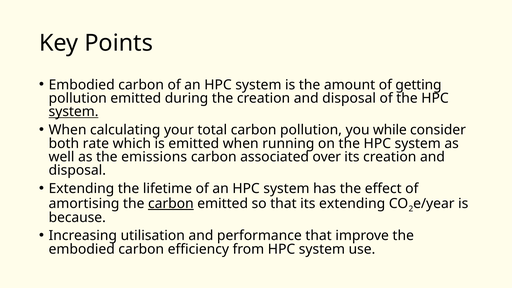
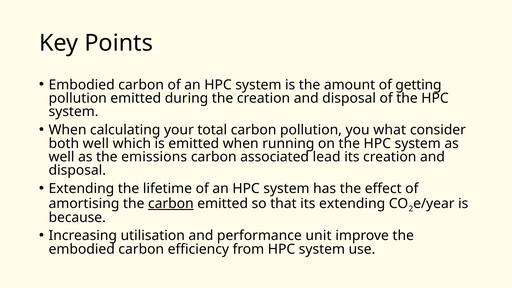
system underline: present -> none (74, 112)
while: while -> what (390, 130)
both rate: rate -> well (96, 143)
over: over -> lead (327, 157)
performance that: that -> unit (318, 236)
